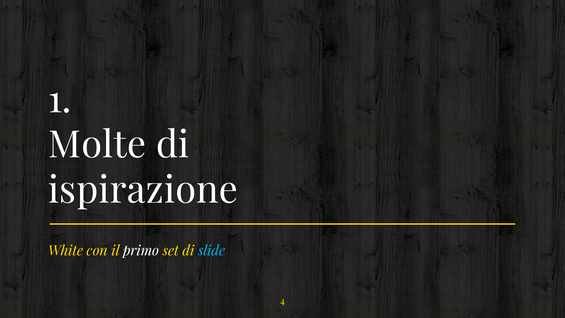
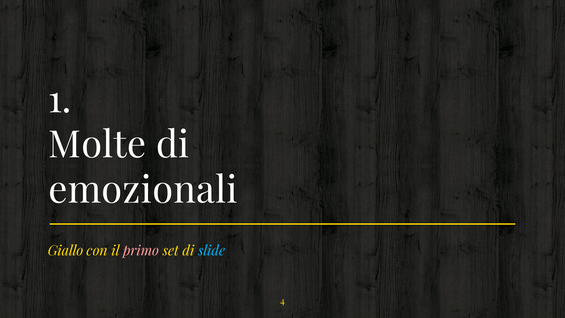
ispirazione: ispirazione -> emozionali (143, 190)
White: White -> Giallo (66, 251)
primo colour: white -> pink (141, 251)
